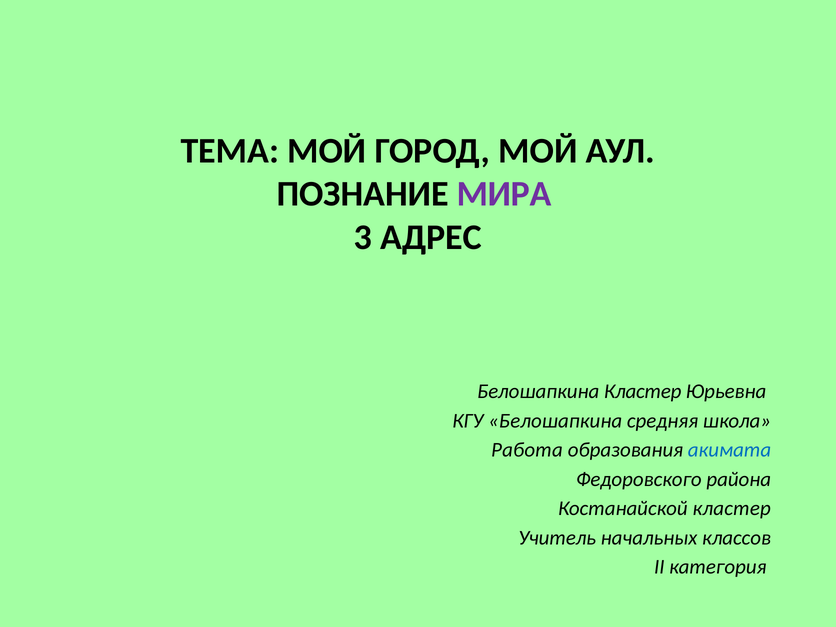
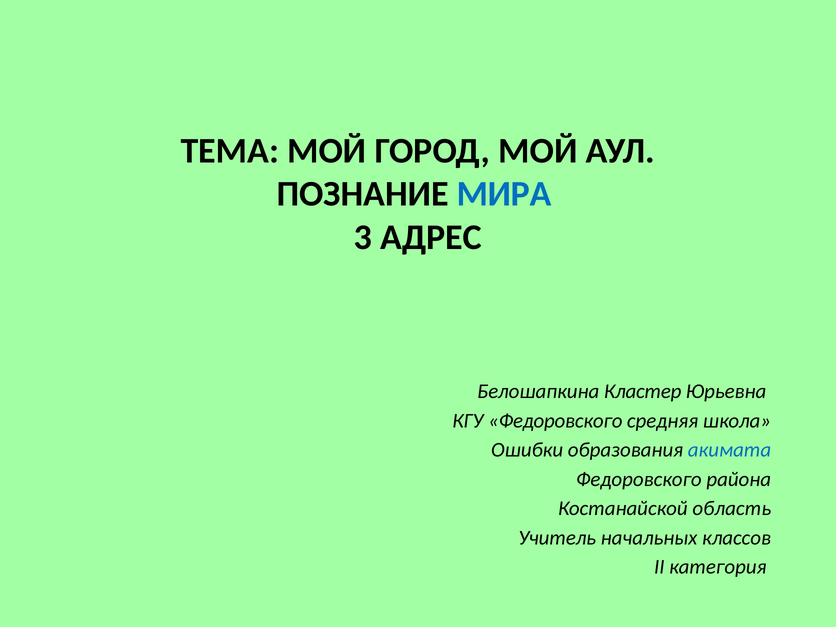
МИРА colour: purple -> blue (504, 194)
КГУ Белошапкина: Белошапкина -> Федоровского (555, 421)
Работа: Работа -> Ошибки (527, 450)
Костанайской кластер: кластер -> область (732, 508)
